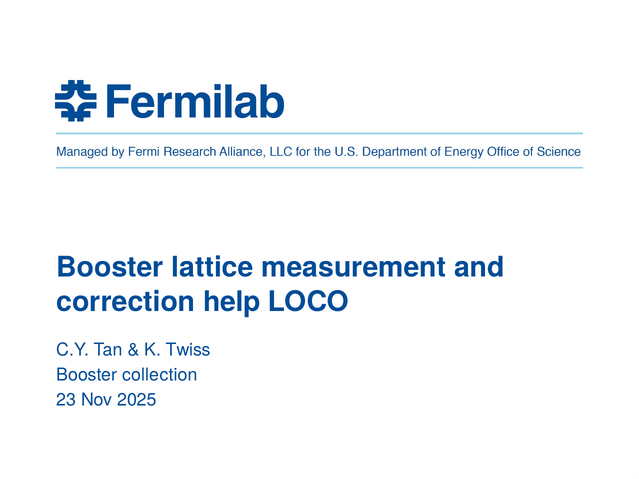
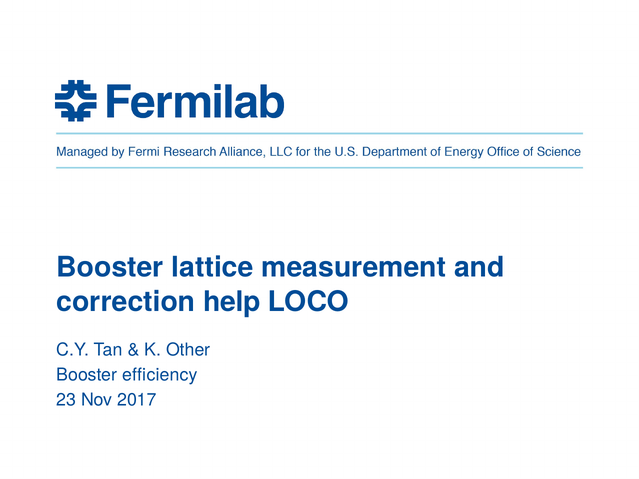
Twiss: Twiss -> Other (188, 350)
collection: collection -> efficiency (160, 375)
2025: 2025 -> 2017 (137, 400)
